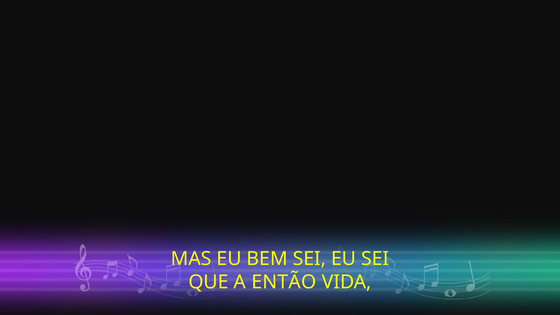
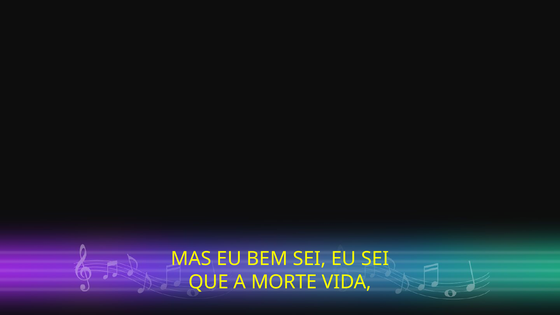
ENTÃO: ENTÃO -> MORTE (284, 282)
